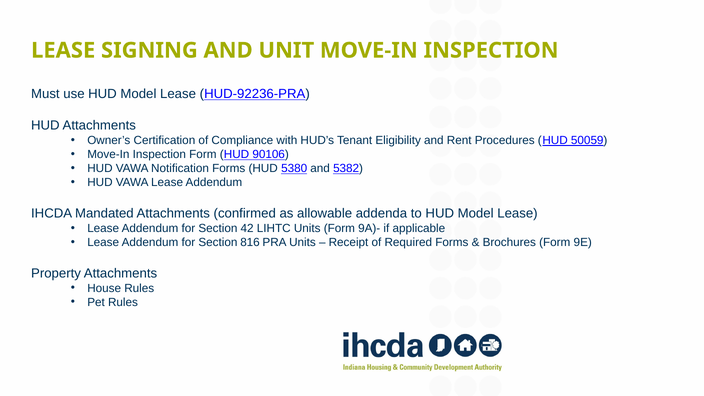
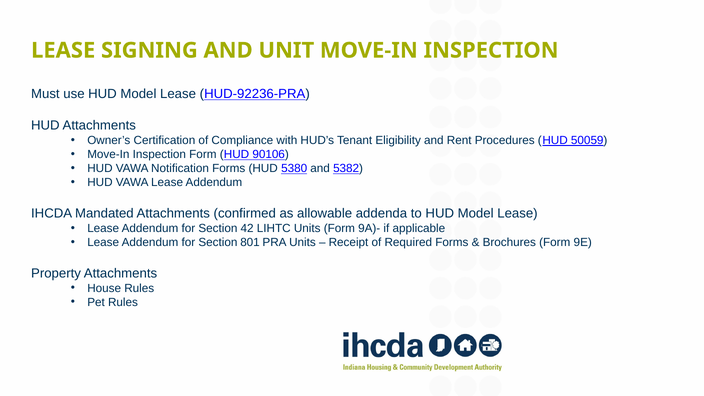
816: 816 -> 801 (250, 242)
